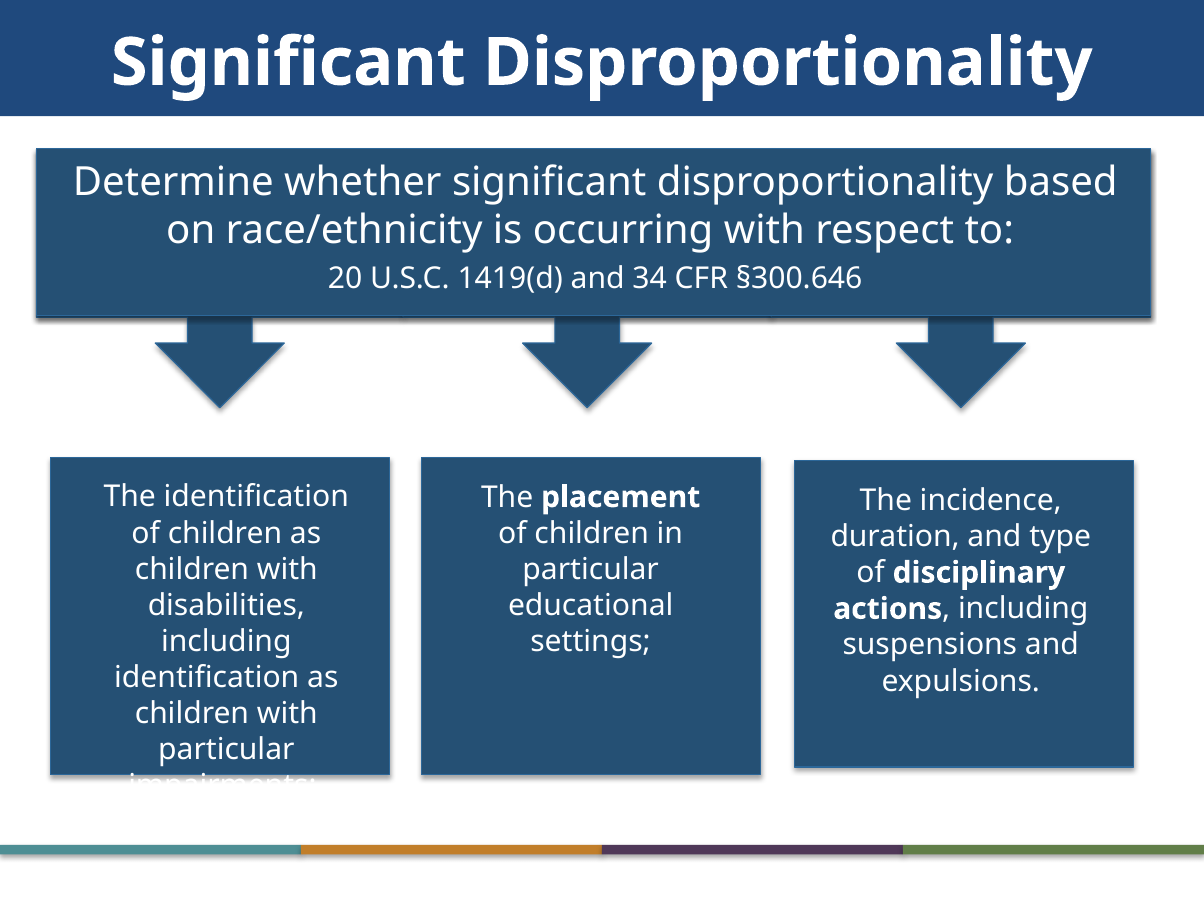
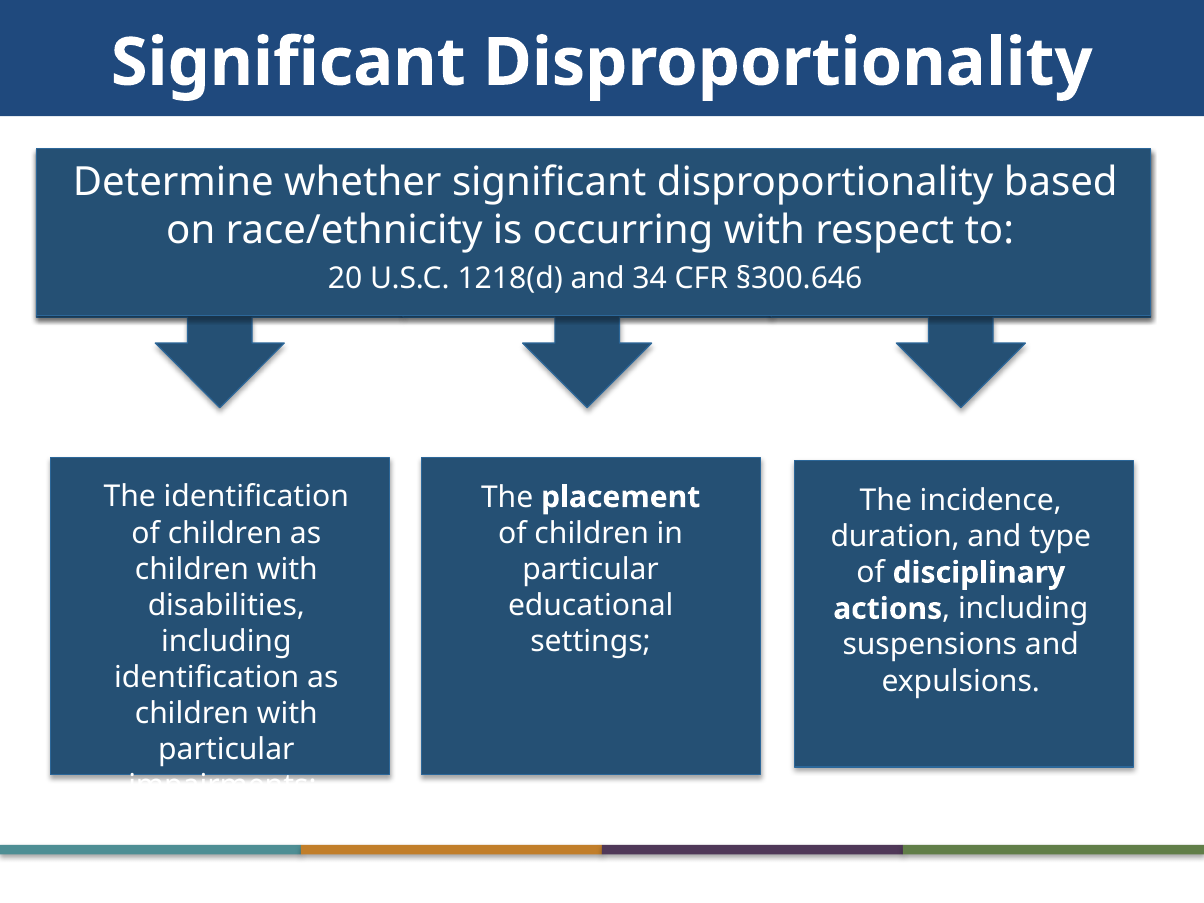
1419(d: 1419(d -> 1218(d (510, 278)
